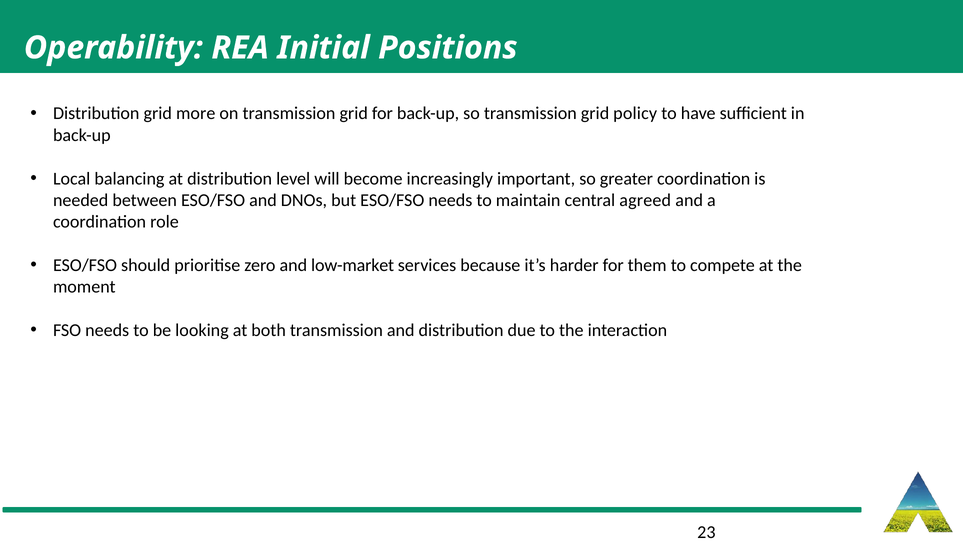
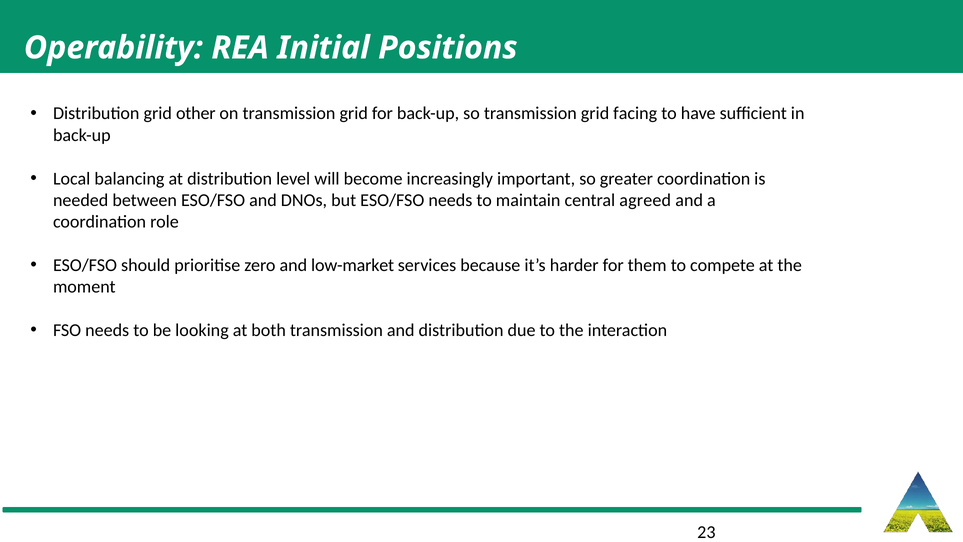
more: more -> other (196, 113)
policy: policy -> facing (635, 113)
